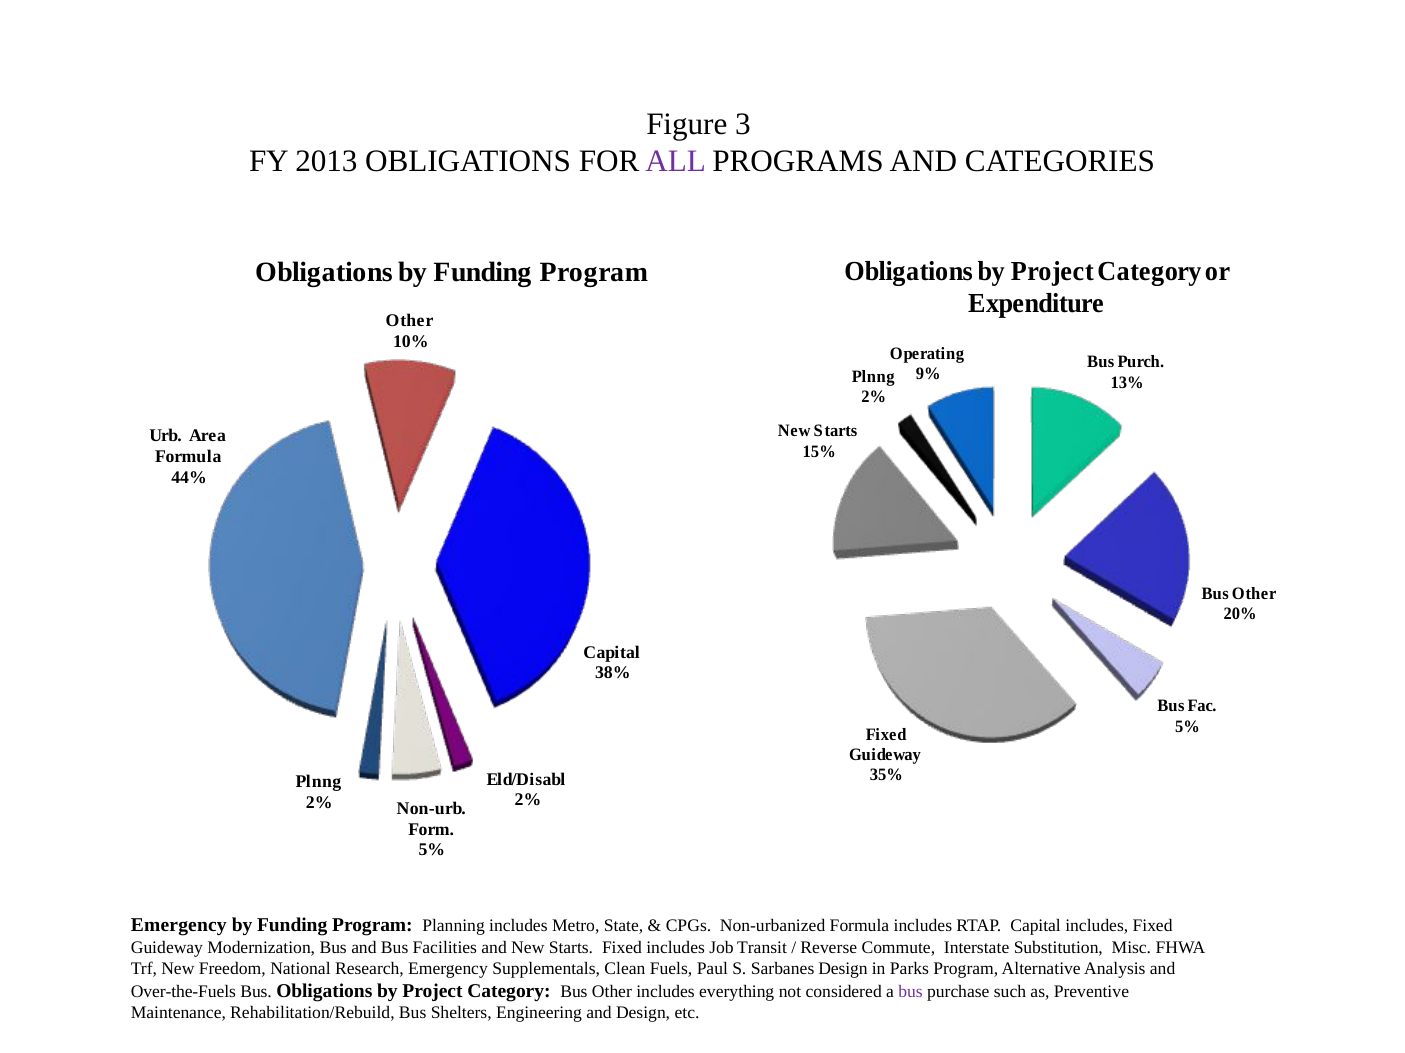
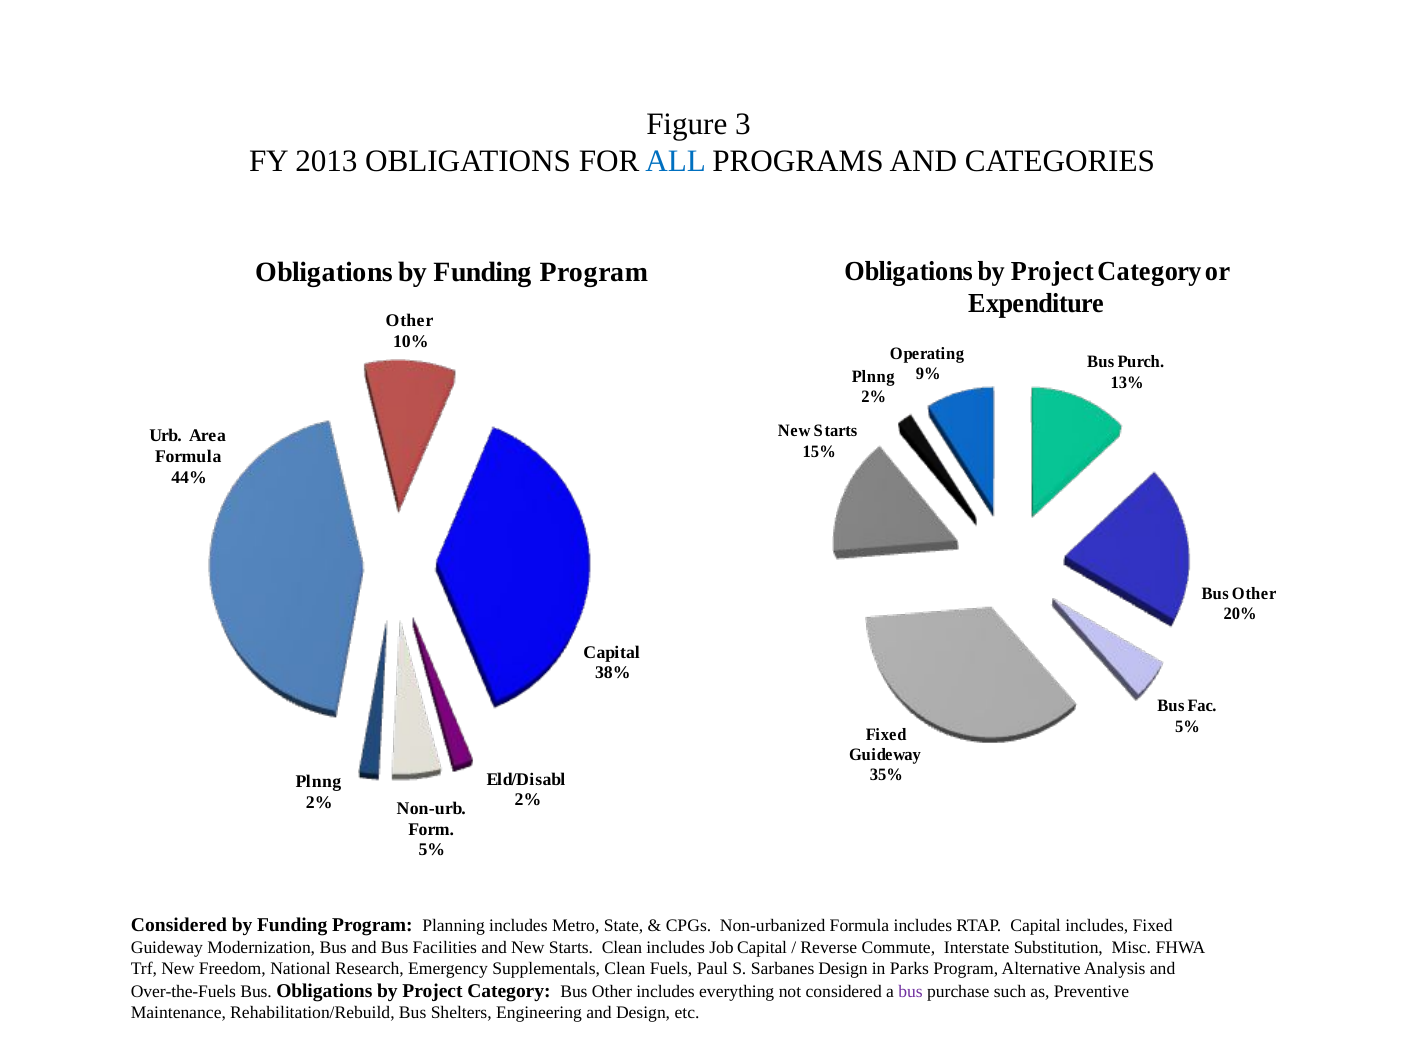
ALL colour: purple -> blue (676, 161)
Emergency: Emergency -> Considered (179, 926)
Starts Fixed: Fixed -> Clean (622, 948)
Job Transit: Transit -> Capital (762, 948)
